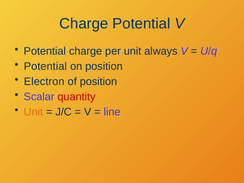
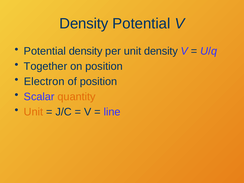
Charge: Charge -> Density (84, 24)
Potential charge: charge -> density (86, 51)
unit always: always -> density (161, 51)
Potential: Potential -> Together (46, 66)
quantity colour: red -> orange (77, 97)
